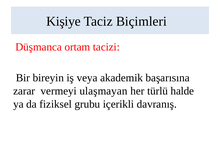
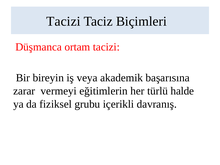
Kişiye: Kişiye -> Tacizi (63, 21)
ulaşmayan: ulaşmayan -> eğitimlerin (104, 91)
